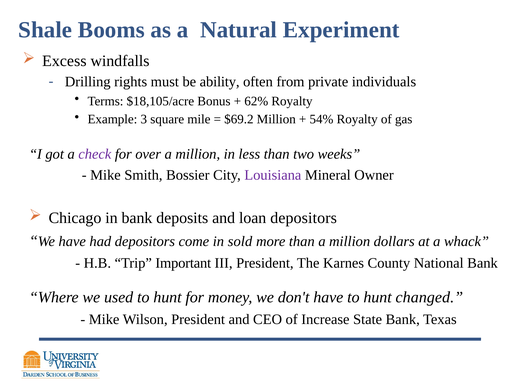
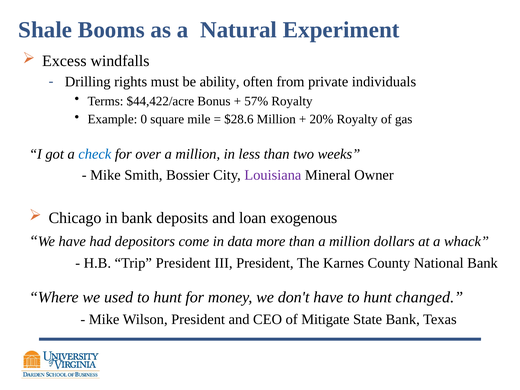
$18,105/acre: $18,105/acre -> $44,422/acre (160, 101)
62%: 62% -> 57% (256, 101)
3: 3 -> 0 (144, 119)
$69.2: $69.2 -> $28.6 (239, 119)
54%: 54% -> 20% (321, 119)
check colour: purple -> blue (95, 154)
loan depositors: depositors -> exogenous (304, 218)
sold: sold -> data (240, 241)
Trip Important: Important -> President (183, 263)
Increase: Increase -> Mitigate (325, 320)
